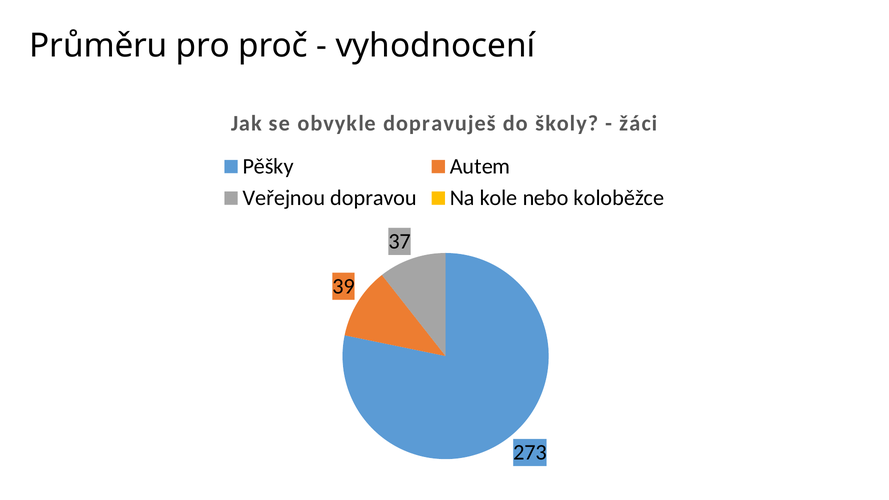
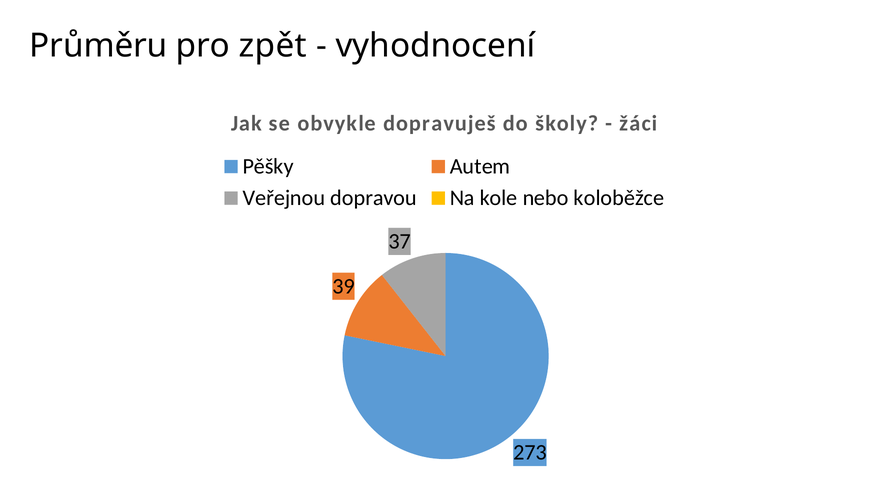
proč: proč -> zpět (273, 46)
